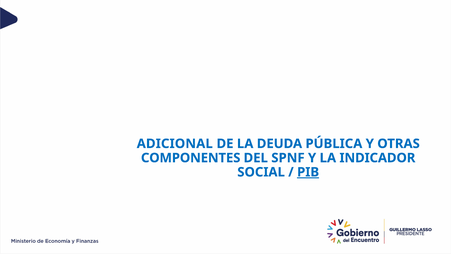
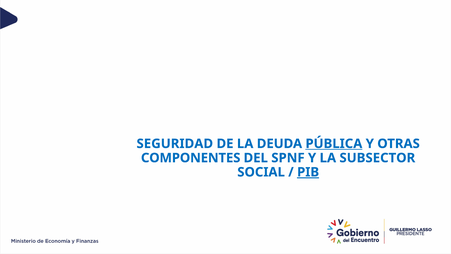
ADICIONAL: ADICIONAL -> SEGURIDAD (175, 144)
PÚBLICA underline: none -> present (334, 144)
INDICADOR: INDICADOR -> SUBSECTOR (377, 158)
